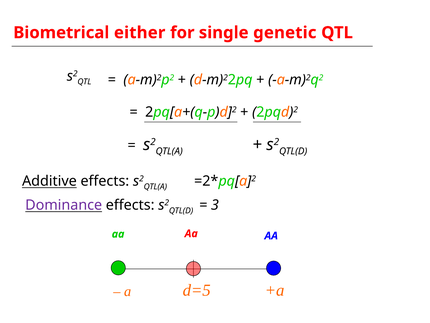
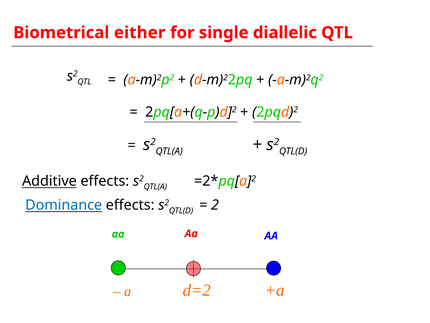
genetic: genetic -> diallelic (285, 33)
Dominance colour: purple -> blue (64, 205)
3: 3 -> 2 (215, 205)
d=5: d=5 -> d=2 (197, 290)
